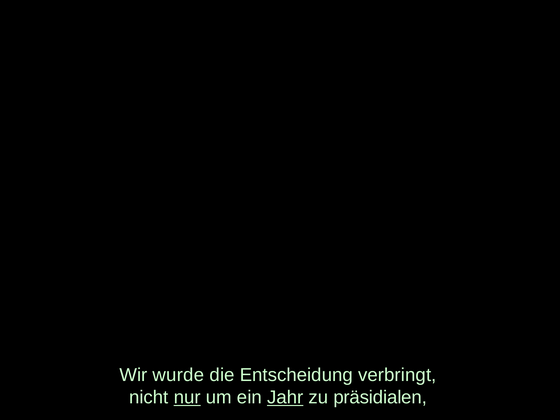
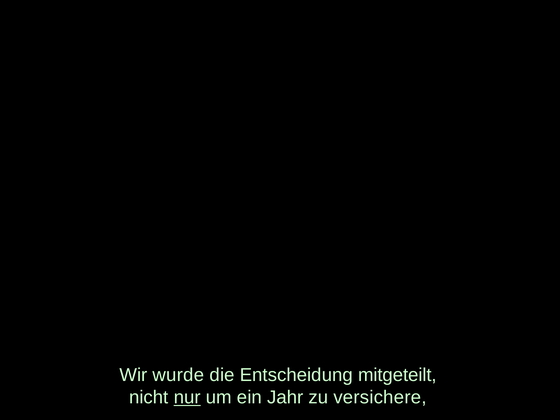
verbringt: verbringt -> mitgeteilt (397, 375)
Jahr underline: present -> none (285, 398)
präsidialen: präsidialen -> versichere (380, 398)
